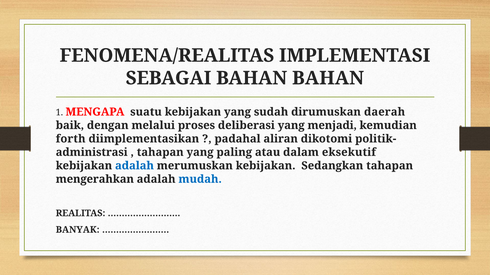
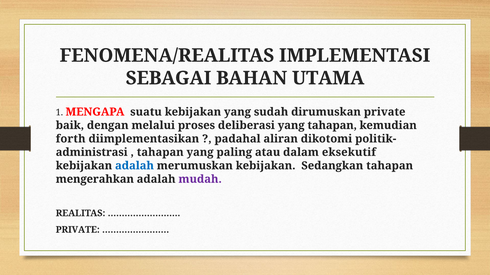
BAHAN BAHAN: BAHAN -> UTAMA (328, 78)
dirumuskan daerah: daerah -> private (385, 112)
yang menjadi: menjadi -> tahapan (332, 126)
mudah colour: blue -> purple (200, 179)
BANYAK: BANYAK -> PRIVATE (78, 230)
